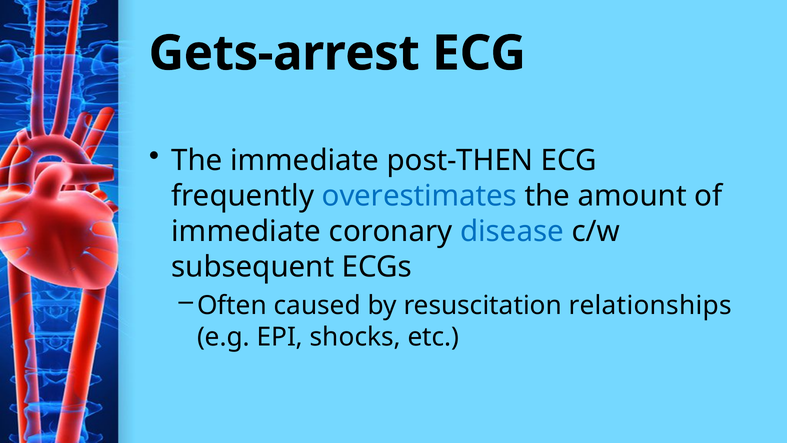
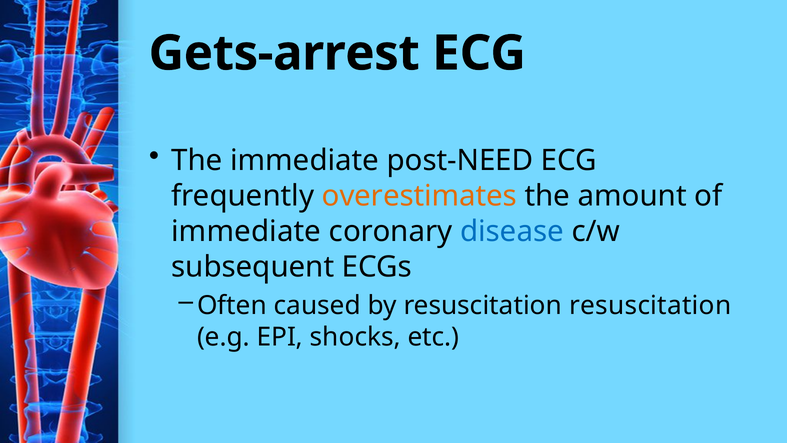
post-THEN: post-THEN -> post-NEED (460, 160)
overestimates colour: blue -> orange (419, 196)
resuscitation relationships: relationships -> resuscitation (650, 305)
